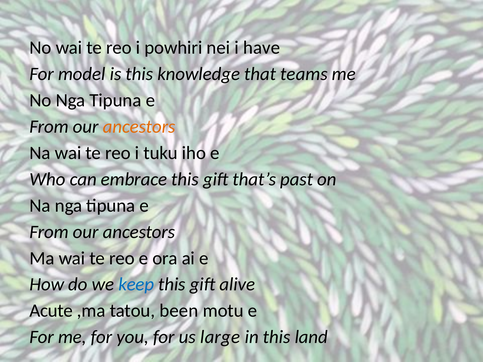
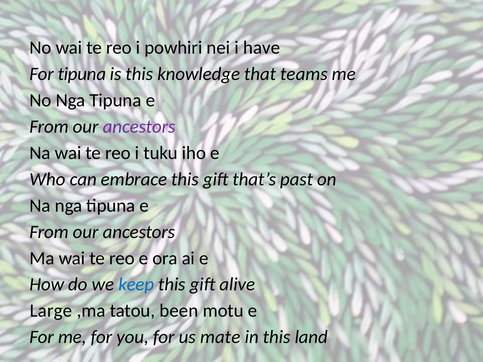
For model: model -> tipuna (82, 74)
ancestors colour: orange -> purple (139, 127)
Acute: Acute -> Large (51, 311)
large: large -> mate (220, 337)
